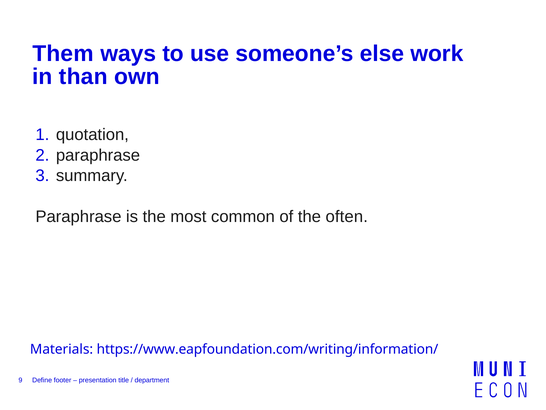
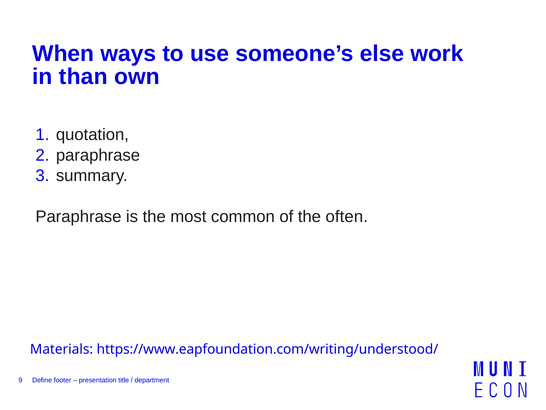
Them: Them -> When (63, 54)
https://www.eapfoundation.com/writing/information/: https://www.eapfoundation.com/writing/information/ -> https://www.eapfoundation.com/writing/understood/ (267, 349)
